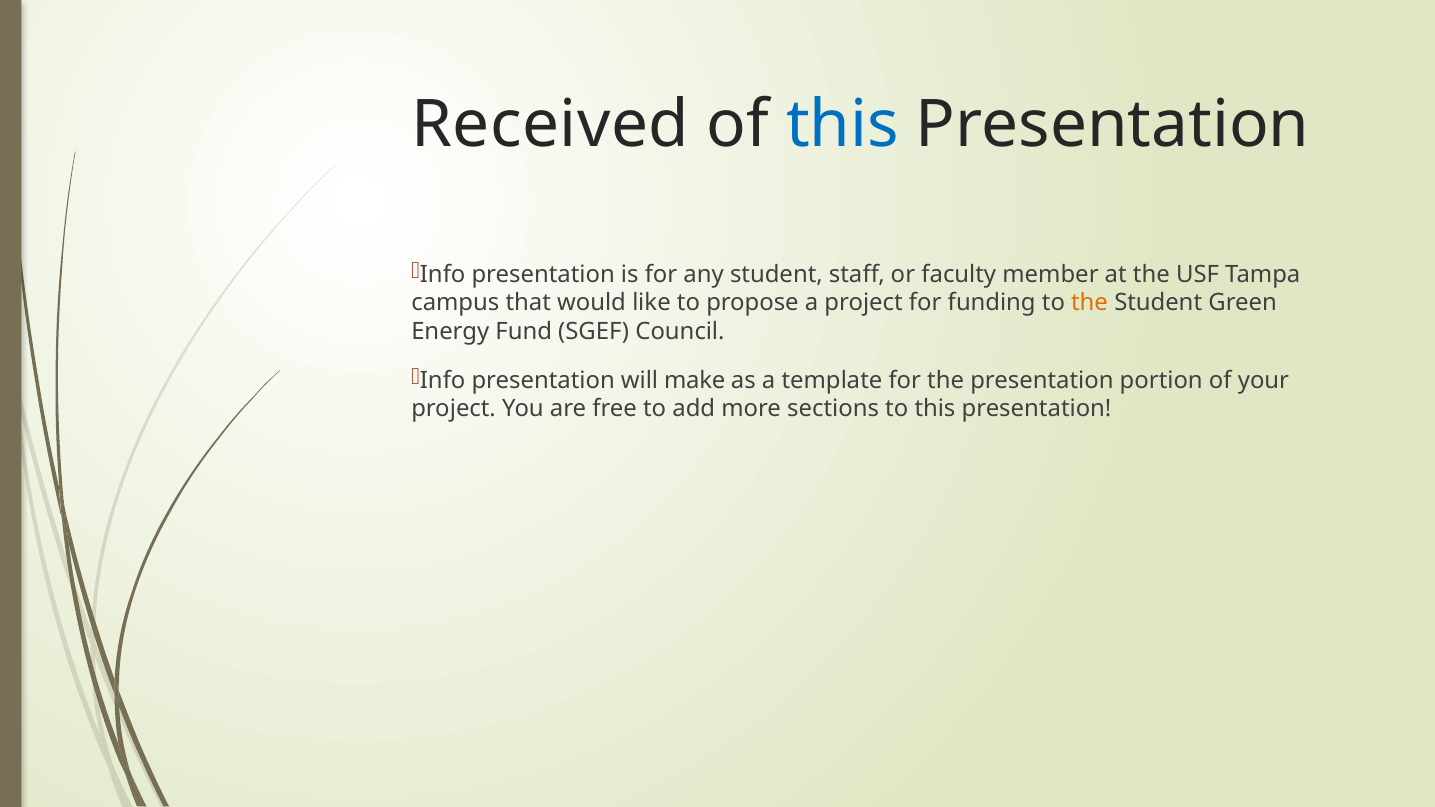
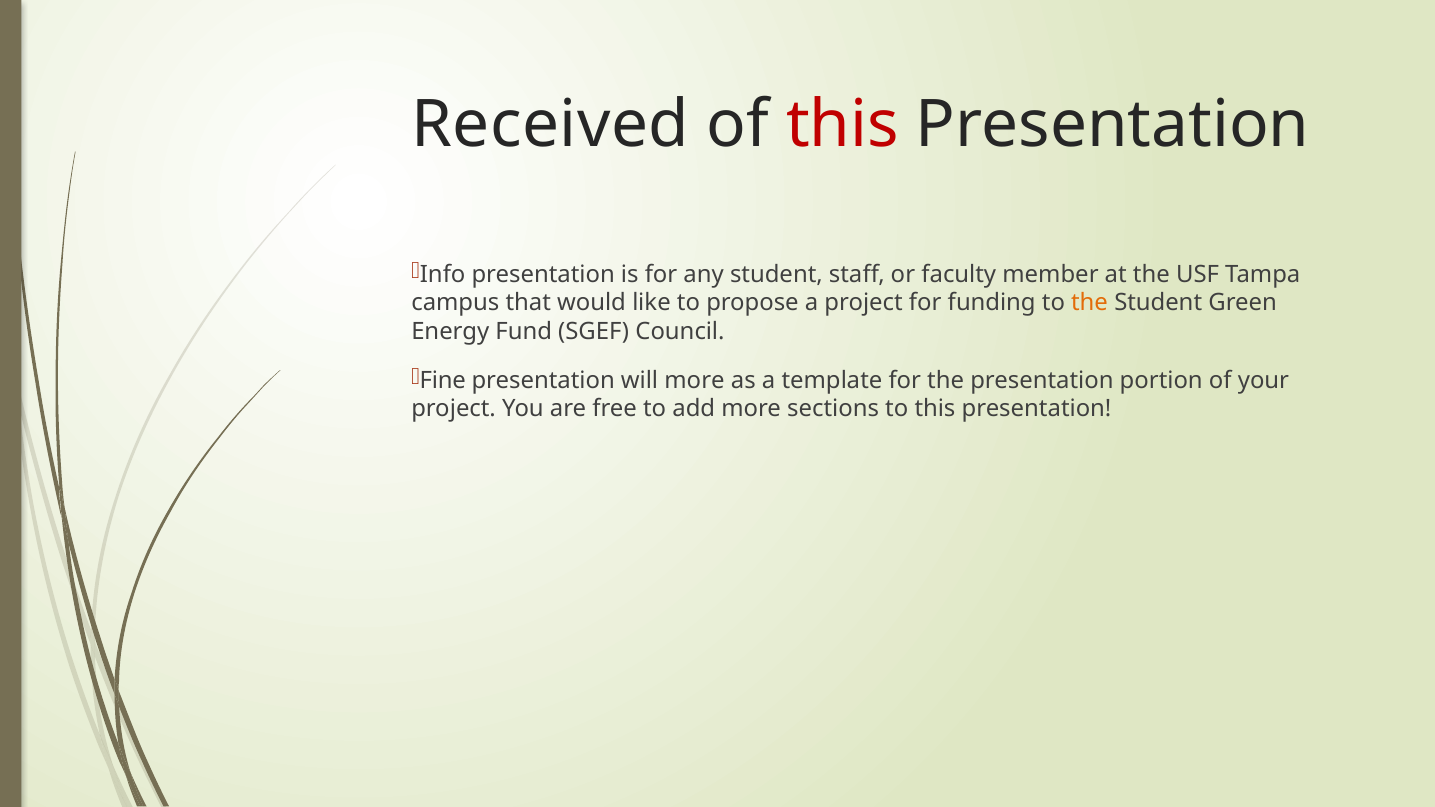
this colour: blue -> red (843, 125)
Info: Info -> Fine (443, 380)
will make: make -> more (695, 380)
